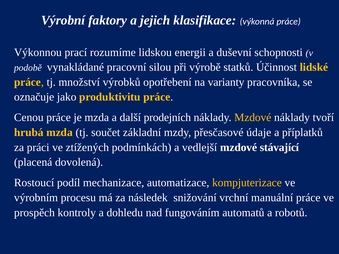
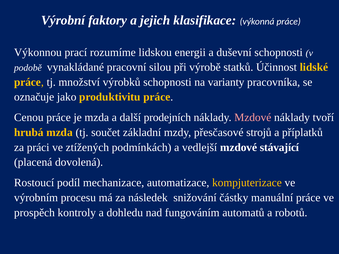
výrobků opotřebení: opotřebení -> schopnosti (167, 82)
Mzdové colour: yellow -> pink (253, 118)
údaje: údaje -> strojů (259, 133)
vrchní: vrchní -> částky (234, 198)
